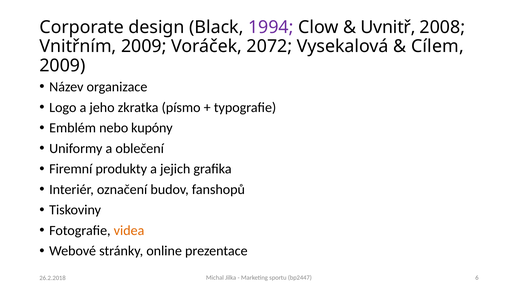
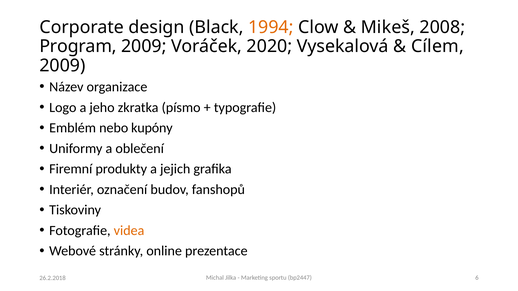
1994 colour: purple -> orange (271, 27)
Uvnitř: Uvnitř -> Mikeš (388, 27)
Vnitřním: Vnitřním -> Program (78, 46)
2072: 2072 -> 2020 (269, 46)
